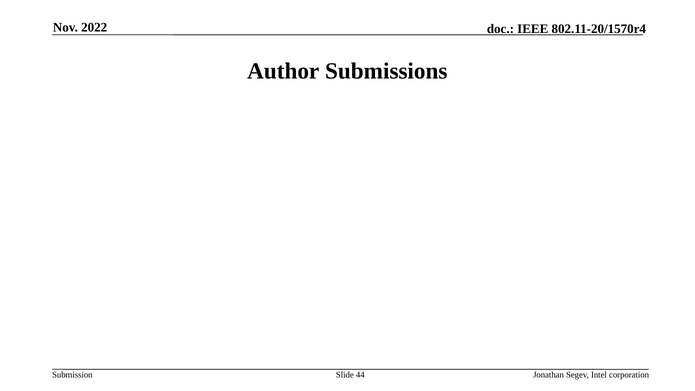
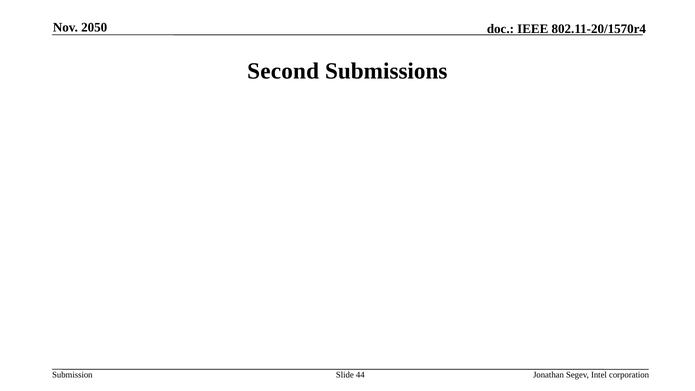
2022: 2022 -> 2050 (94, 28)
Author: Author -> Second (283, 71)
